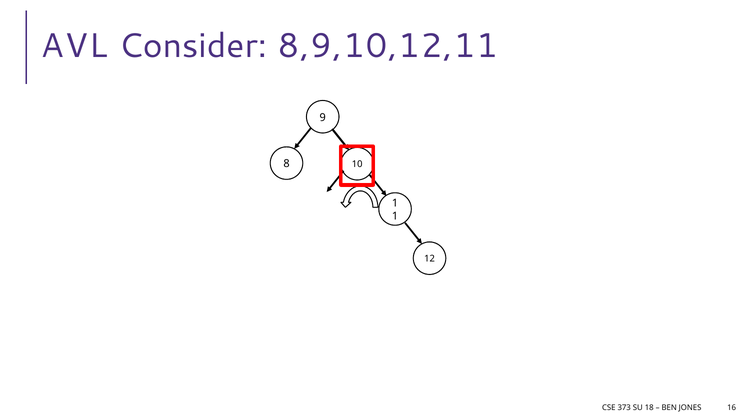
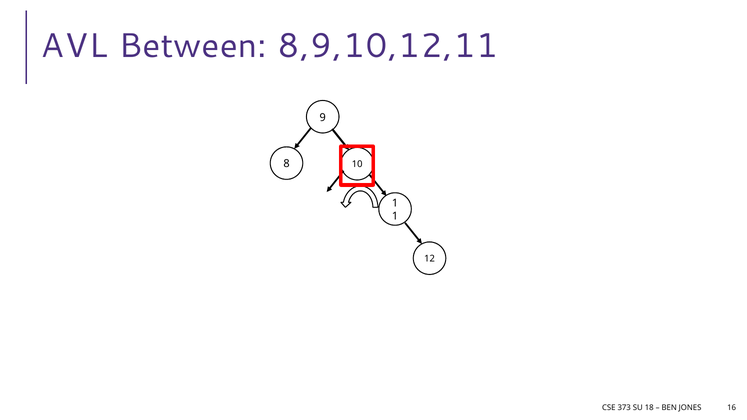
Consider: Consider -> Between (193, 46)
